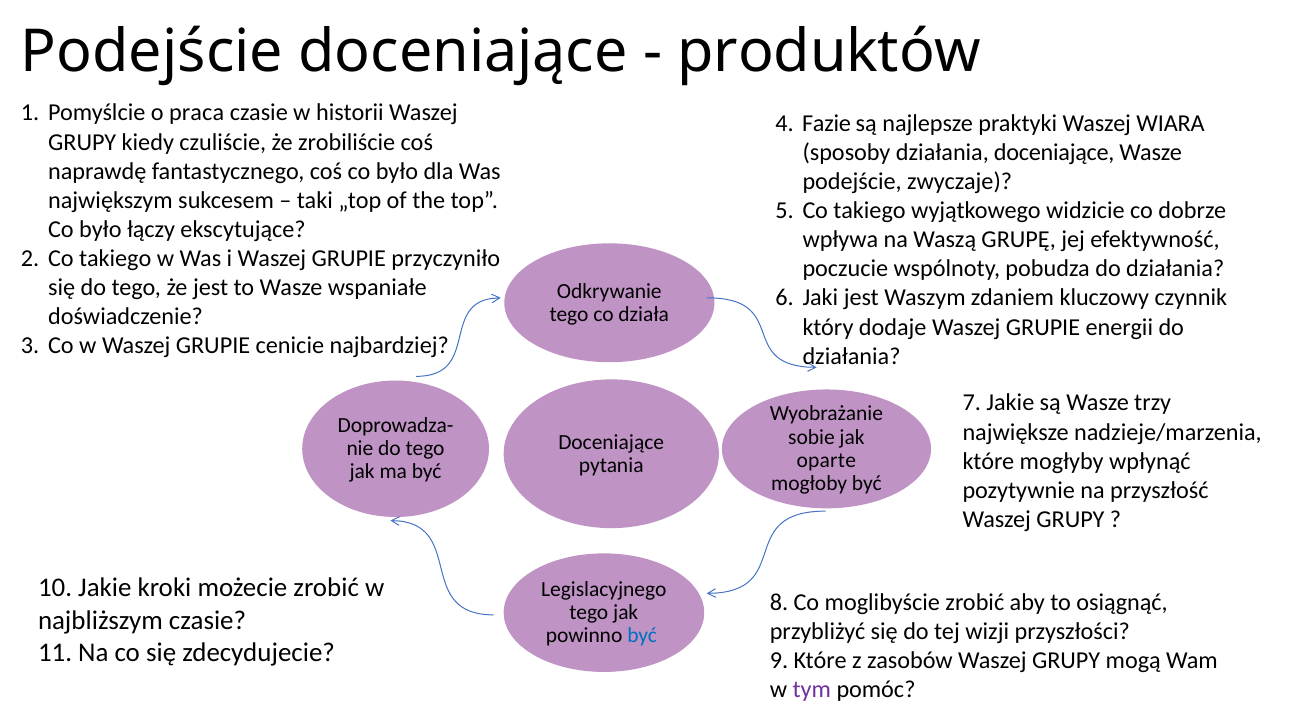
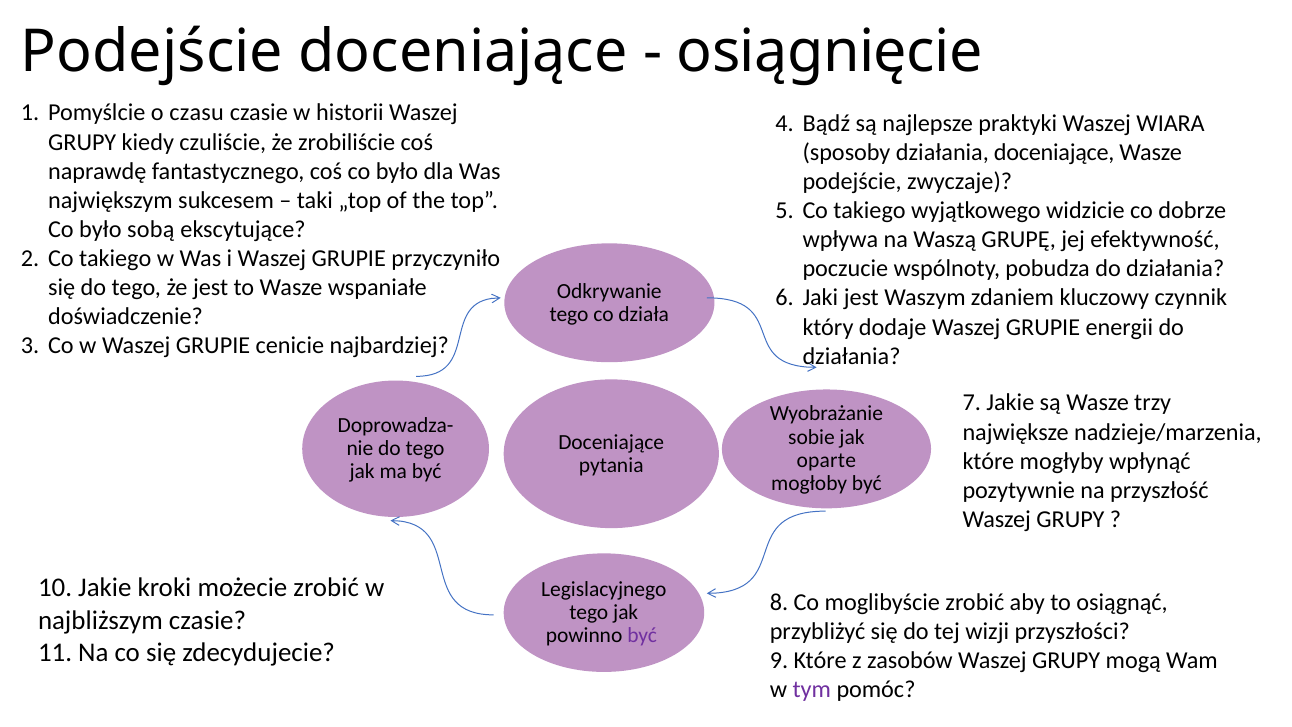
produktów: produktów -> osiągnięcie (830, 52)
praca: praca -> czasu (197, 113)
Fazie: Fazie -> Bądź (826, 123)
łączy: łączy -> sobą (151, 229)
być colour: blue -> purple (642, 636)
